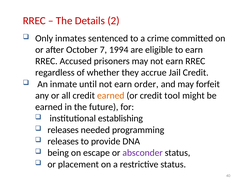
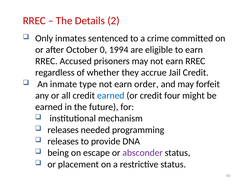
7: 7 -> 0 (103, 50)
until: until -> type (88, 84)
earned colour: orange -> blue (111, 95)
tool: tool -> four (172, 95)
establishing: establishing -> mechanism (120, 118)
